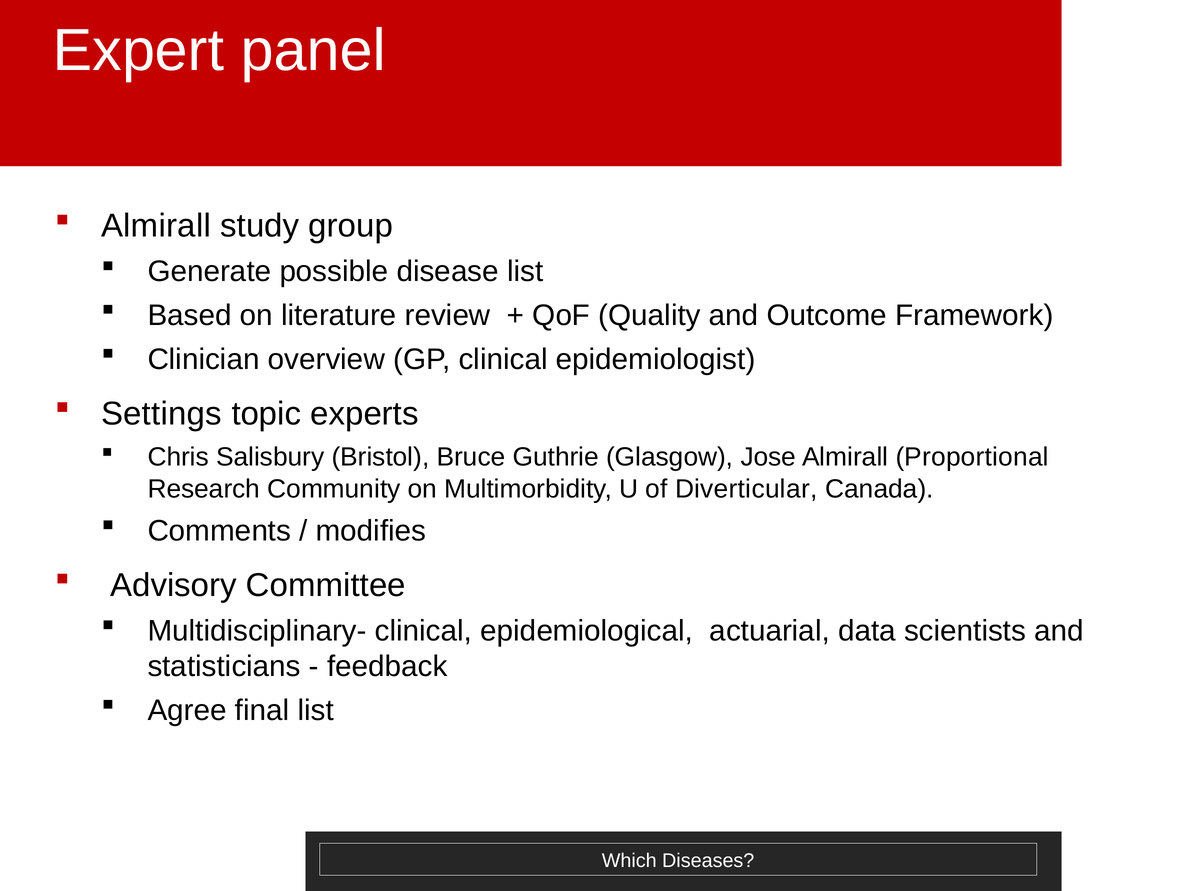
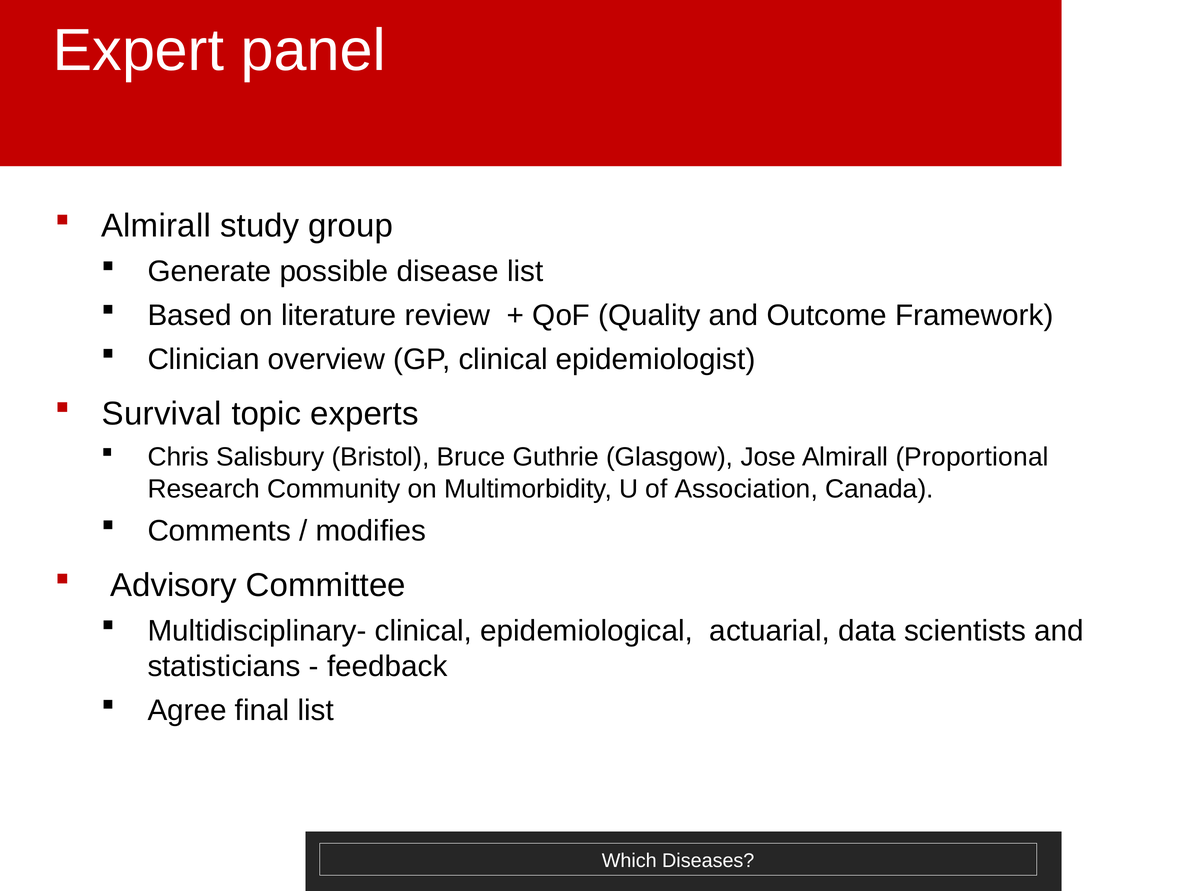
Settings: Settings -> Survival (162, 414)
Diverticular: Diverticular -> Association (746, 489)
